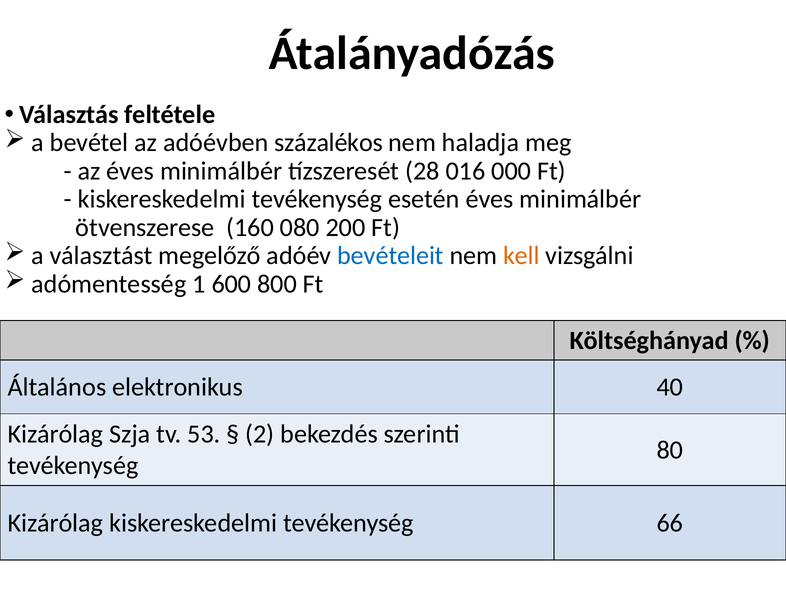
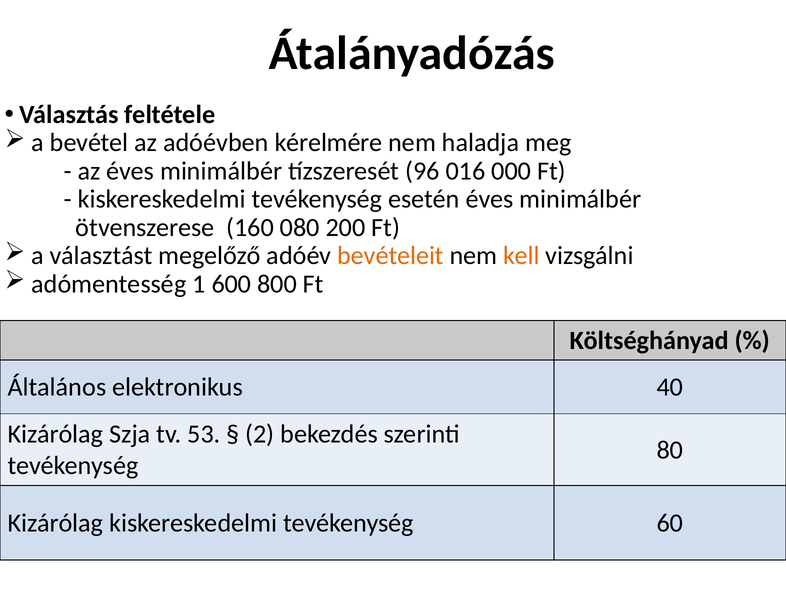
százalékos: százalékos -> kérelmére (329, 143)
28: 28 -> 96 (422, 171)
bevételeit colour: blue -> orange (390, 256)
66: 66 -> 60 (670, 523)
